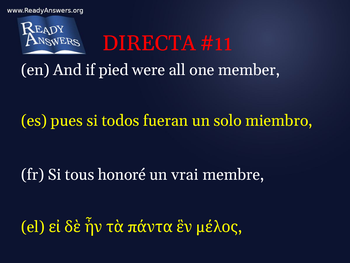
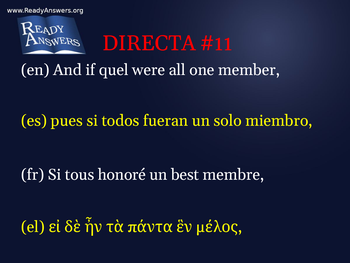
pied: pied -> quel (114, 70)
vrai: vrai -> best (185, 174)
